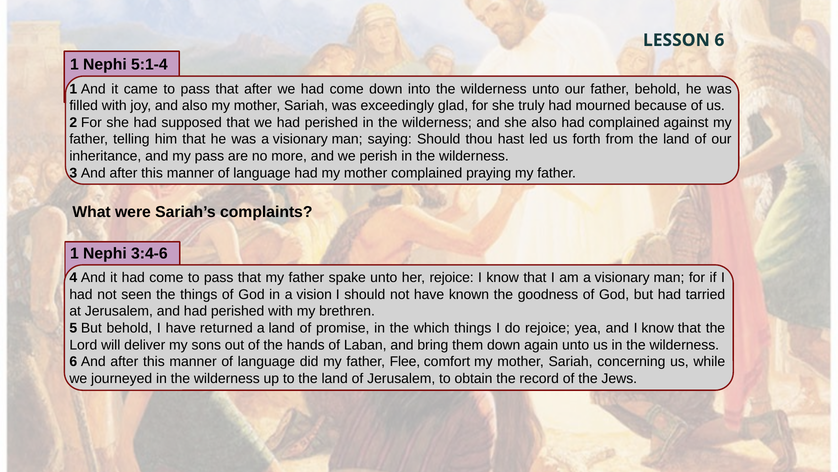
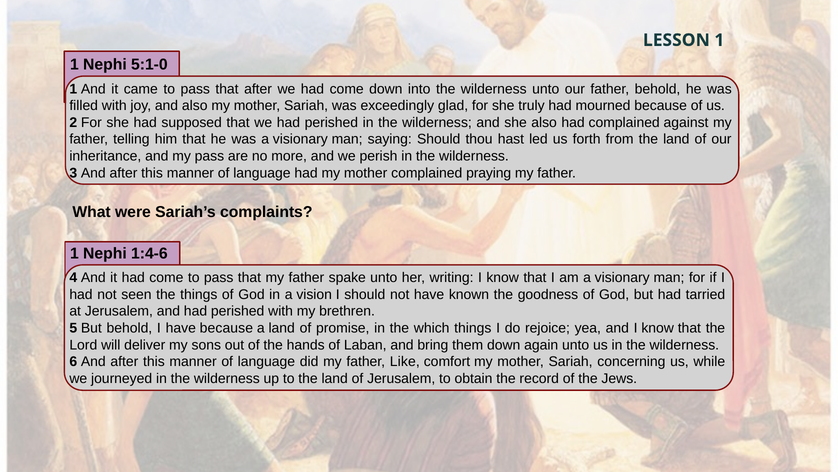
LESSON 6: 6 -> 1 (719, 40)
5:1-4: 5:1-4 -> 5:1-0 (149, 65)
3:4-6: 3:4-6 -> 1:4-6 (149, 253)
her rejoice: rejoice -> writing (452, 277)
have returned: returned -> because (226, 328)
Flee: Flee -> Like (405, 361)
